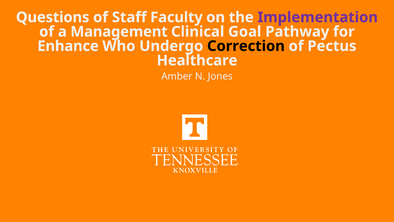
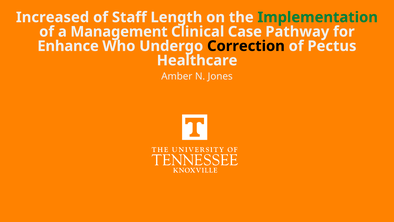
Questions: Questions -> Increased (53, 17)
Faculty: Faculty -> Length (176, 17)
Implementation colour: purple -> green (318, 17)
Goal: Goal -> Case (245, 32)
